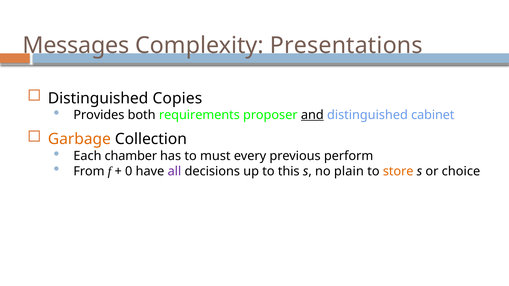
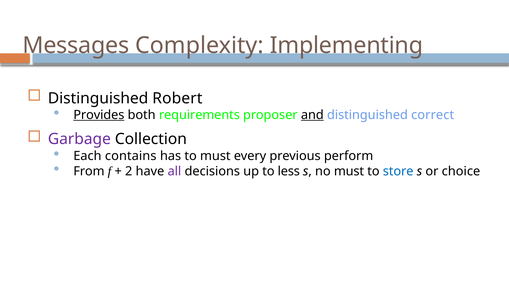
Presentations: Presentations -> Implementing (346, 45)
Copies: Copies -> Robert (177, 98)
Provides underline: none -> present (99, 115)
cabinet: cabinet -> correct (433, 115)
Garbage colour: orange -> purple (79, 139)
chamber: chamber -> contains (131, 156)
0: 0 -> 2 (129, 171)
this: this -> less (289, 171)
no plain: plain -> must (349, 171)
store colour: orange -> blue (398, 171)
